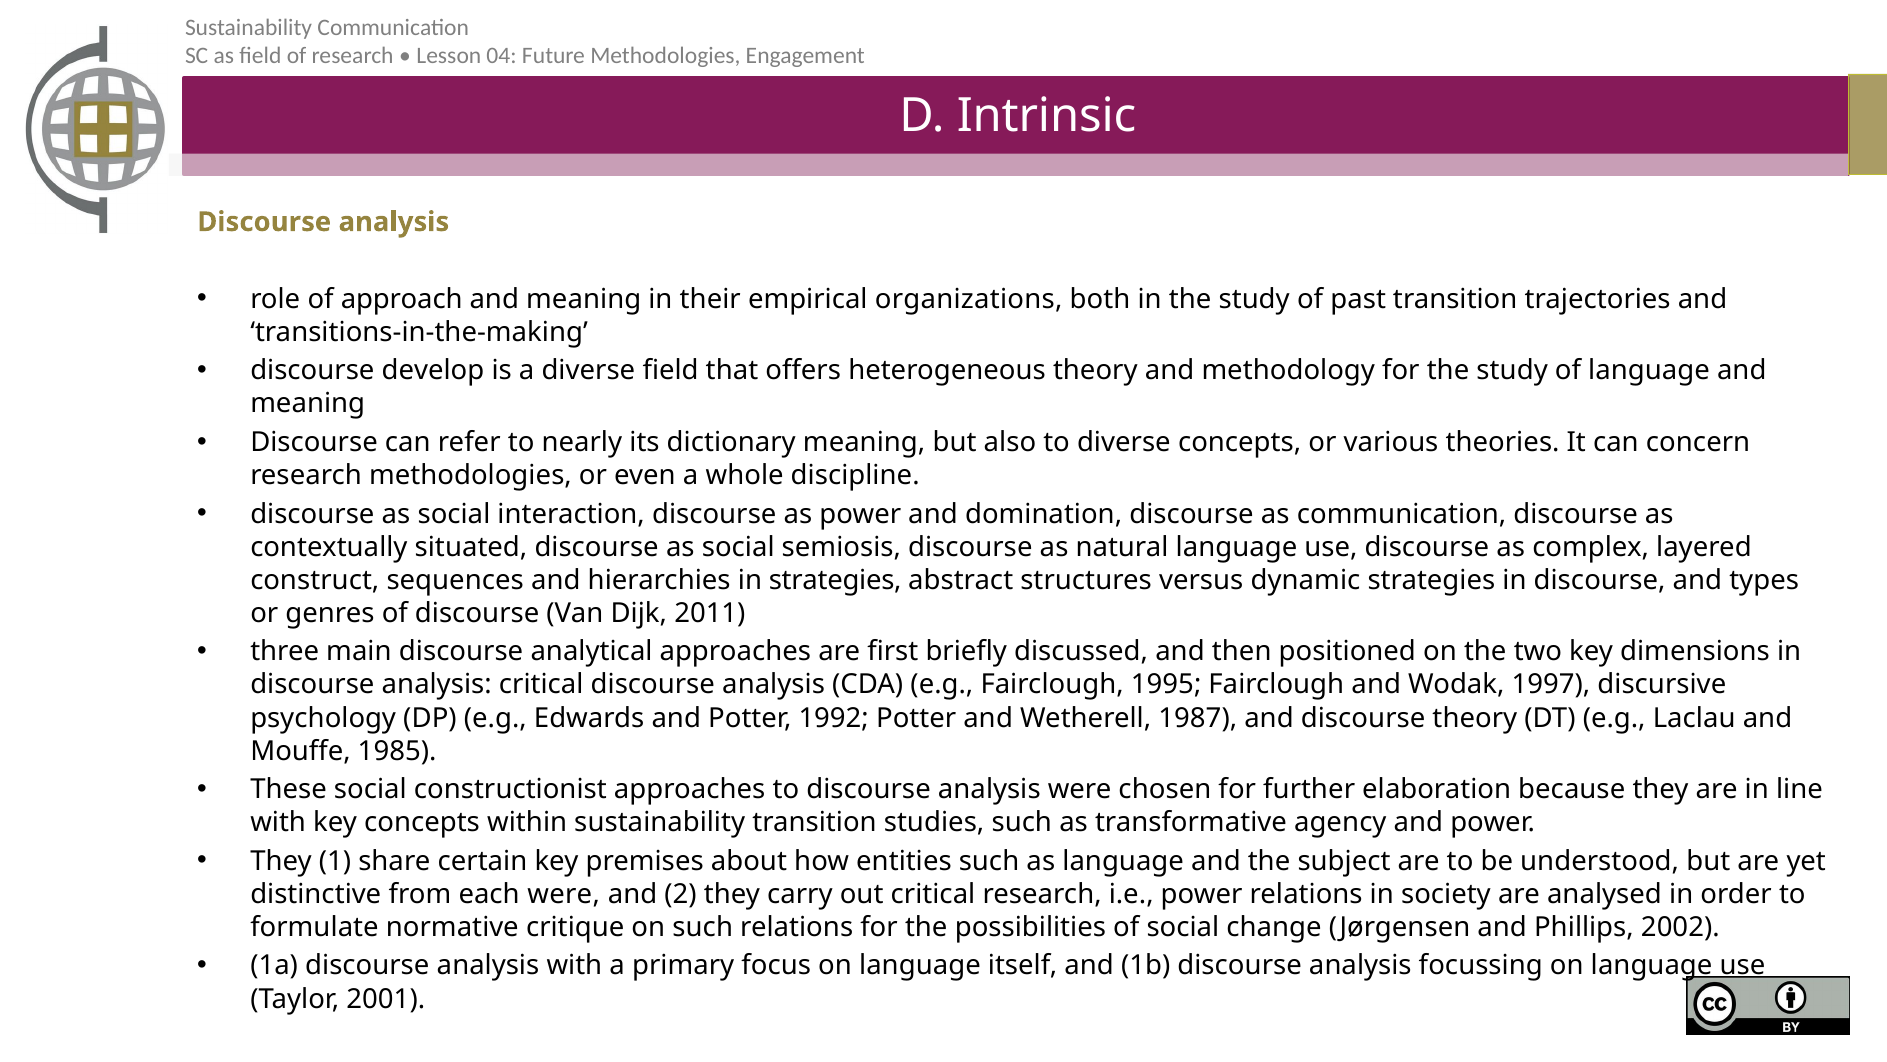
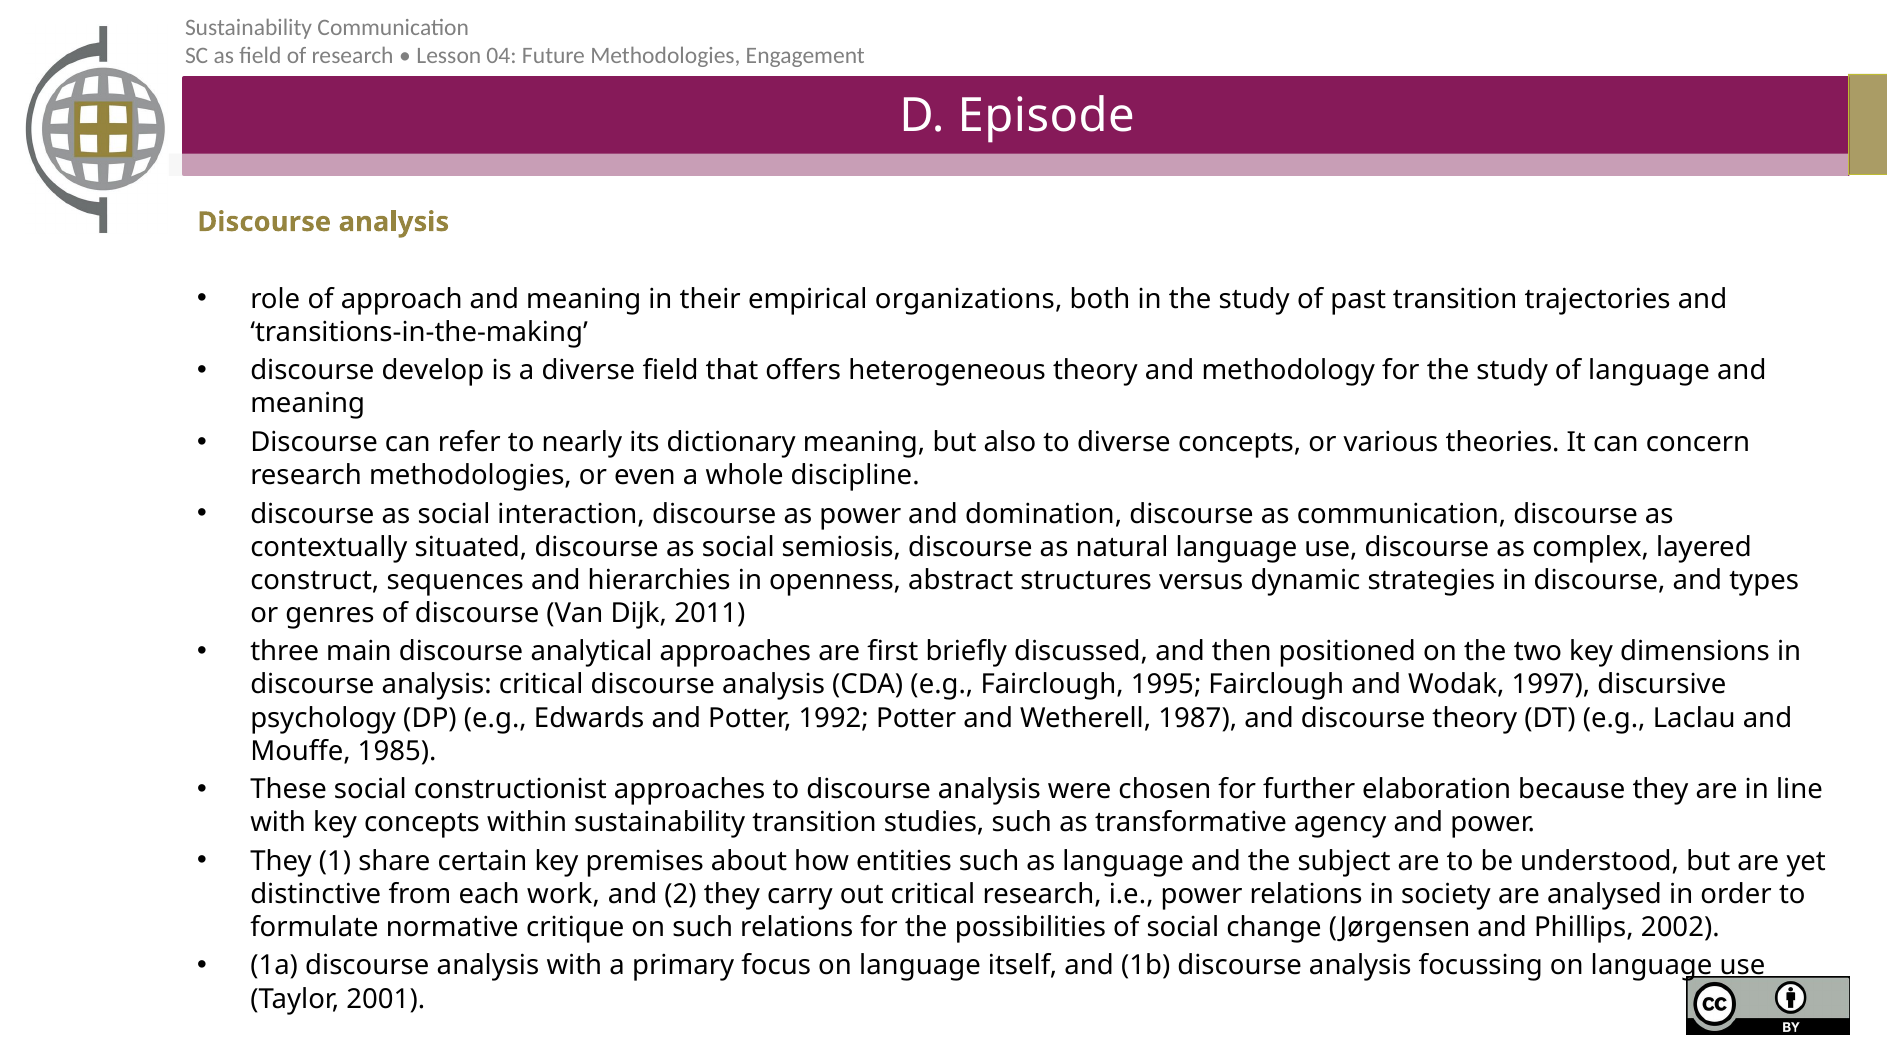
Intrinsic: Intrinsic -> Episode (1046, 116)
in strategies: strategies -> openness (835, 580)
each were: were -> work (564, 894)
